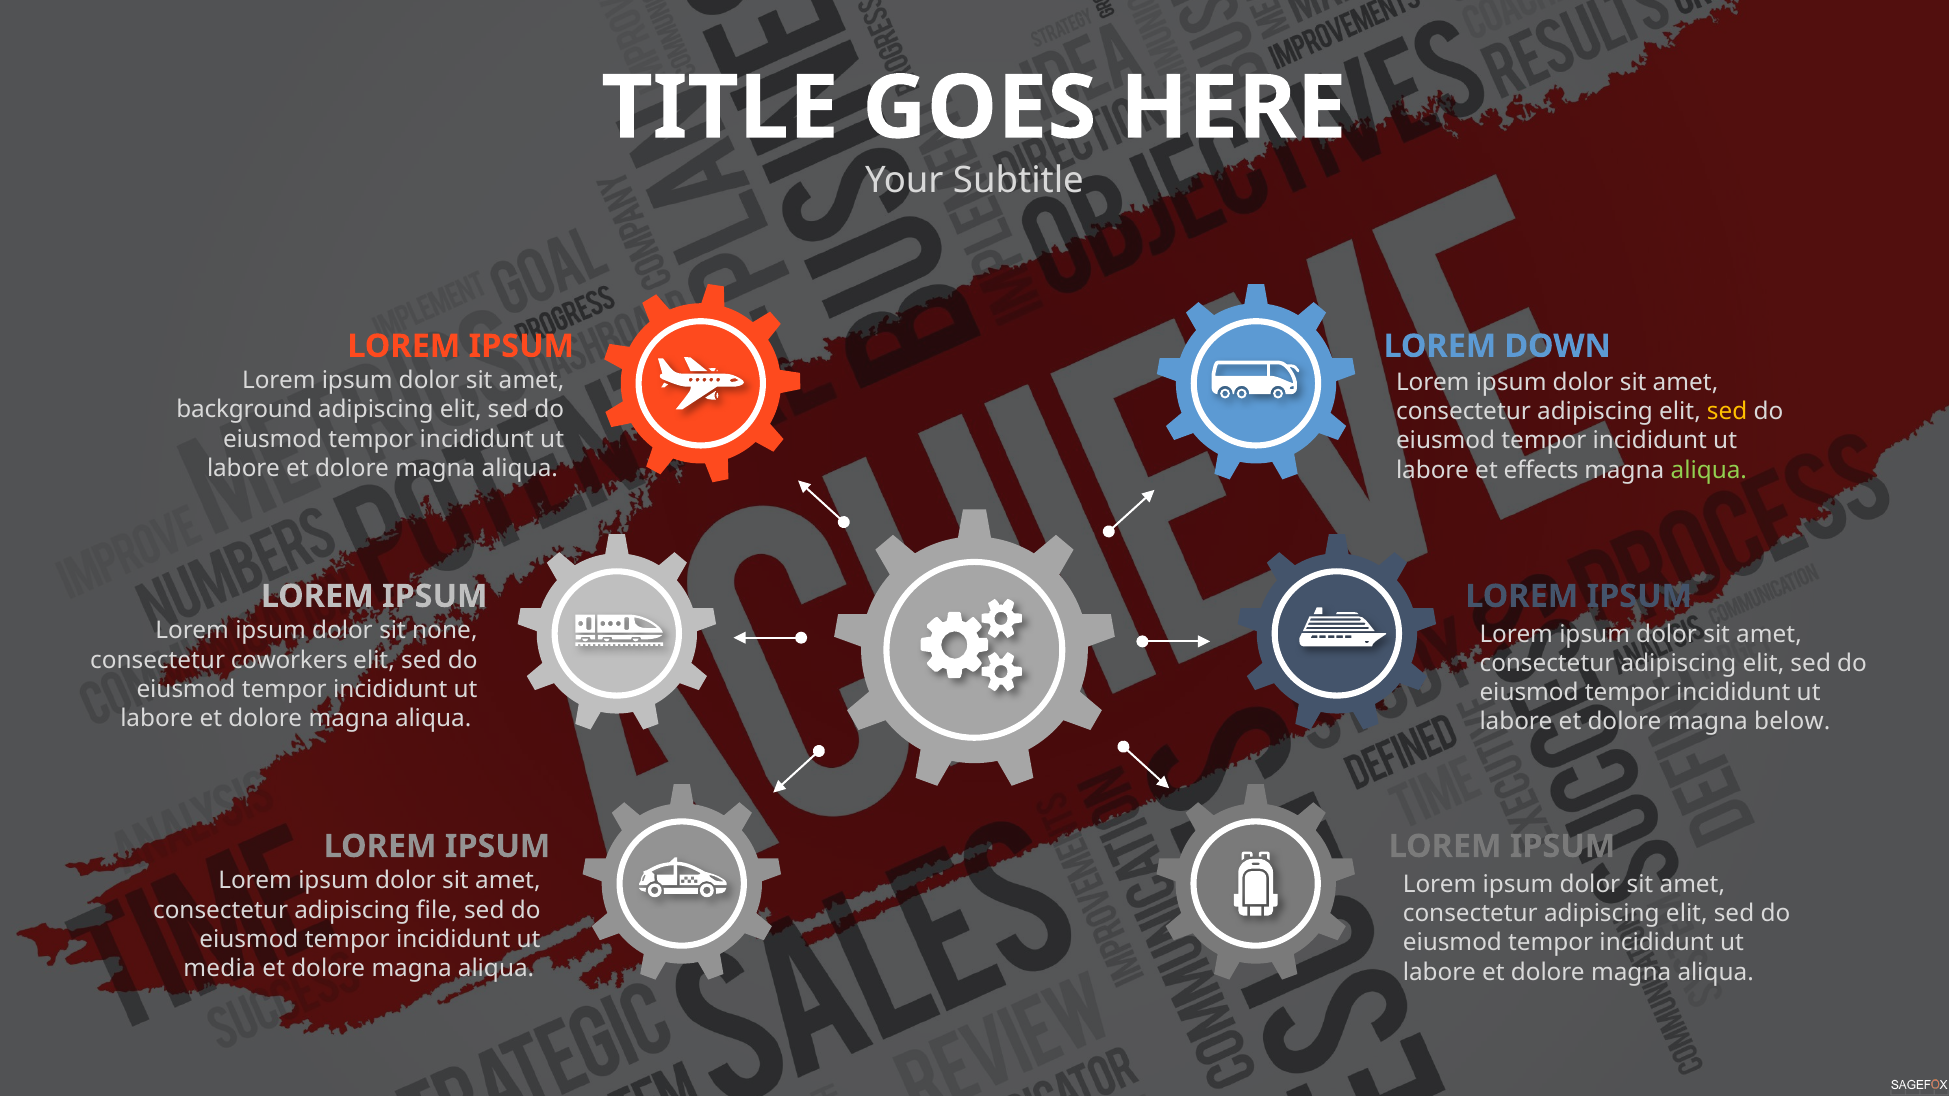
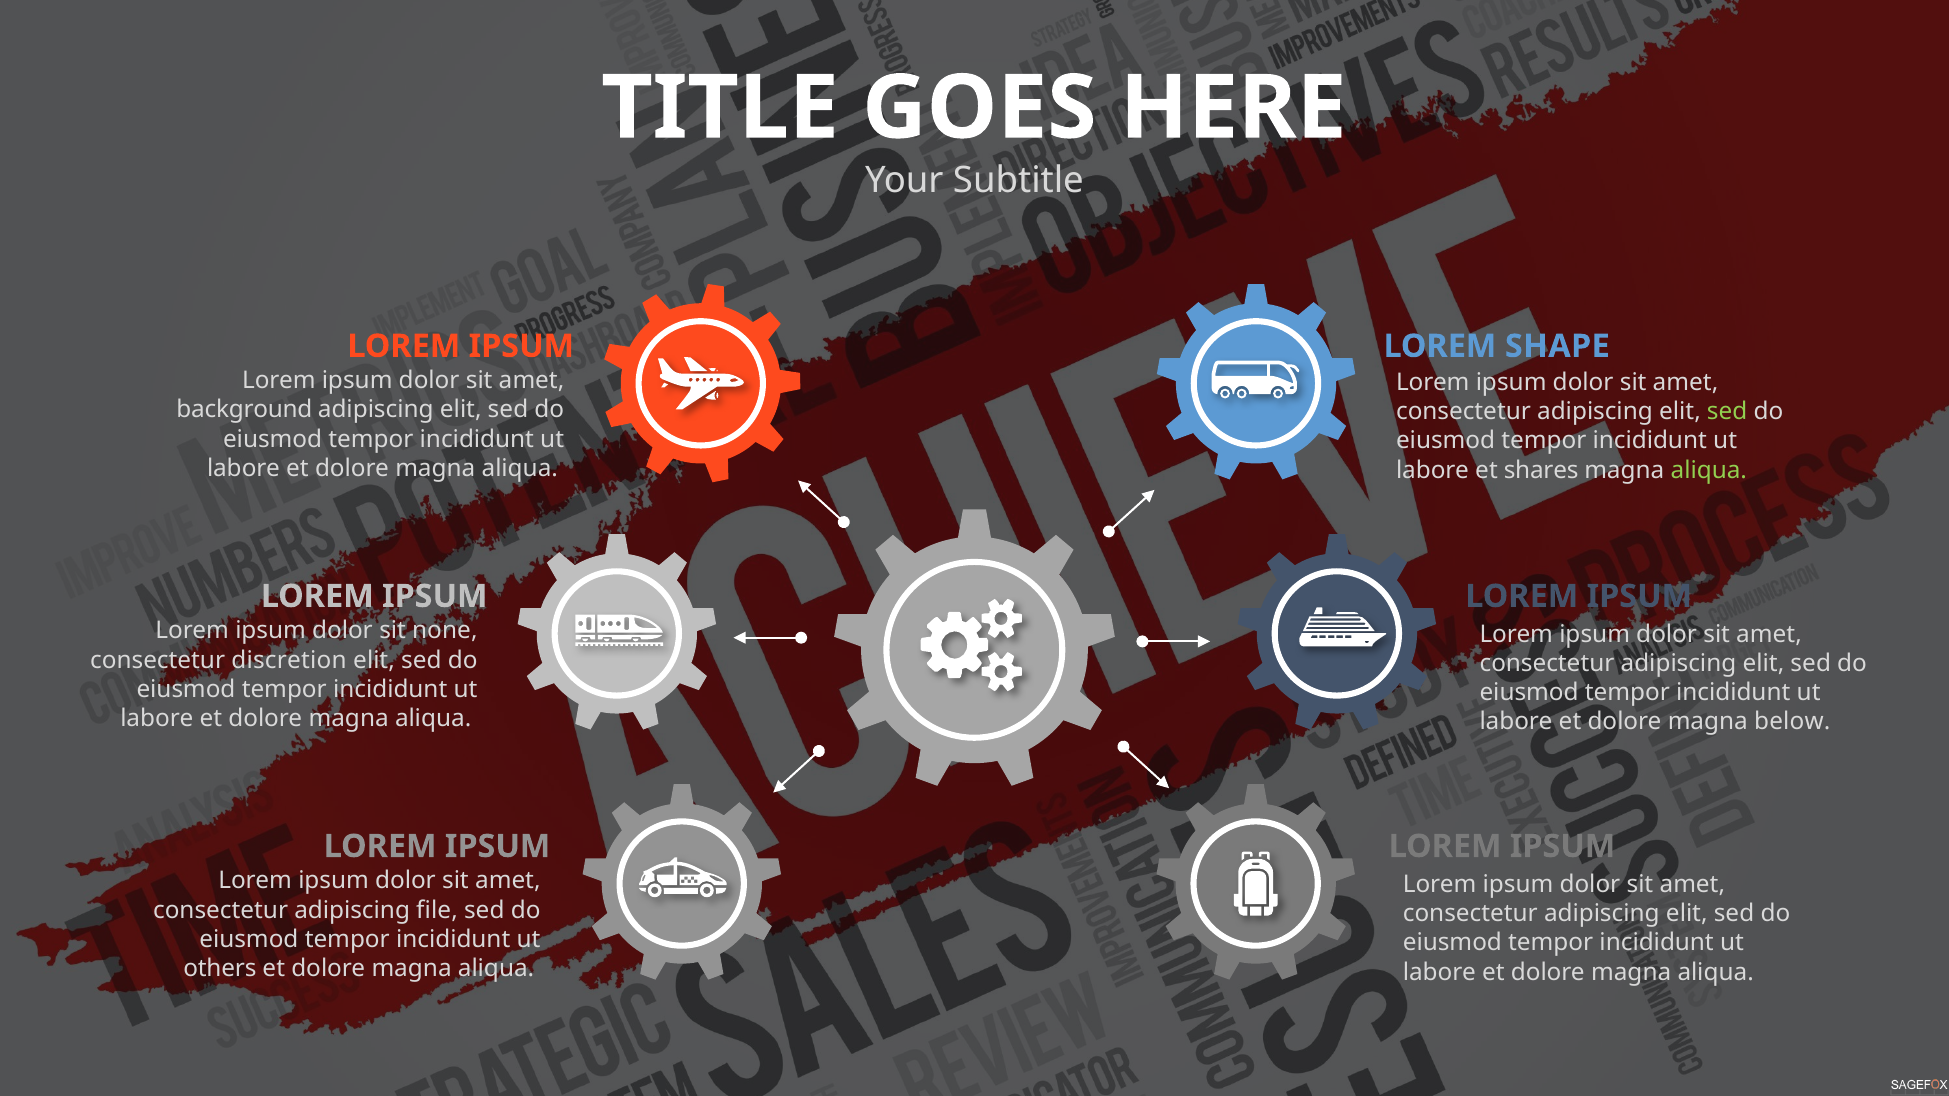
DOWN: DOWN -> SHAPE (1557, 346)
sed colour: yellow -> light green (1727, 412)
effects: effects -> shares (1541, 470)
coworkers: coworkers -> discretion (289, 660)
media: media -> others (220, 969)
